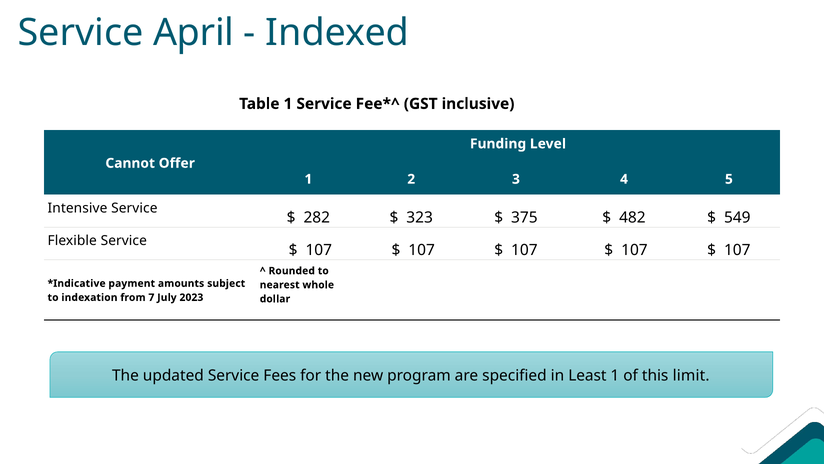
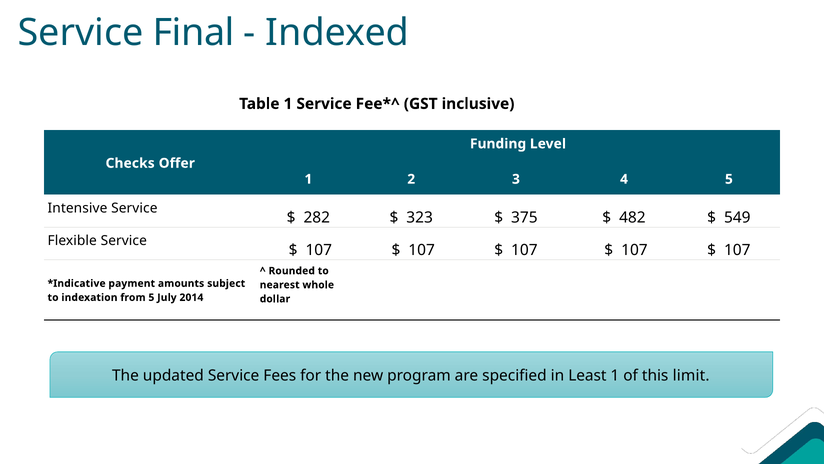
April: April -> Final (194, 33)
Cannot: Cannot -> Checks (130, 163)
from 7: 7 -> 5 (151, 297)
2023: 2023 -> 2014 (191, 297)
